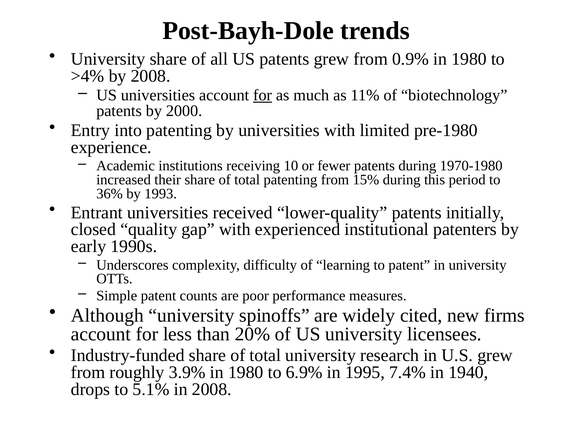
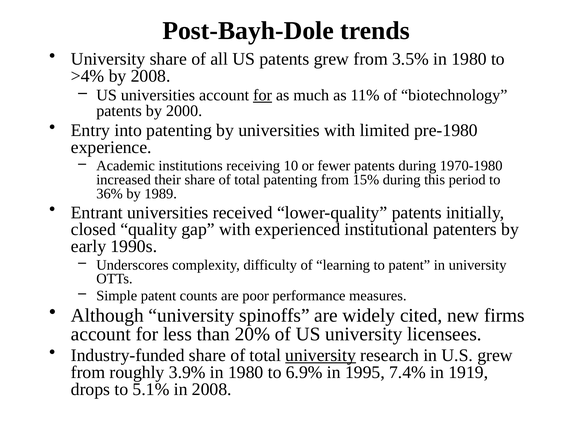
0.9%: 0.9% -> 3.5% (411, 59)
1993: 1993 -> 1989 (161, 194)
university underline: none -> present (321, 356)
1940: 1940 -> 1919 (468, 373)
